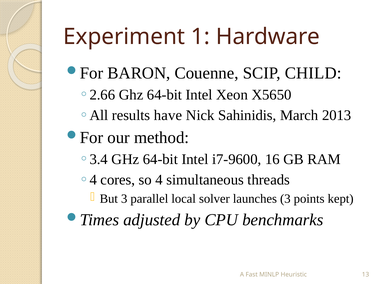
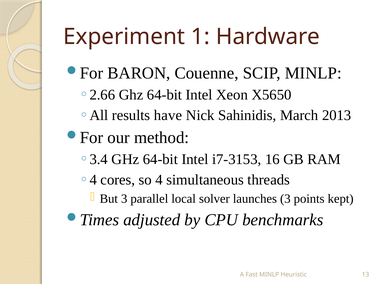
SCIP CHILD: CHILD -> MINLP (313, 73)
i7-9600: i7-9600 -> i7-3153 (237, 159)
